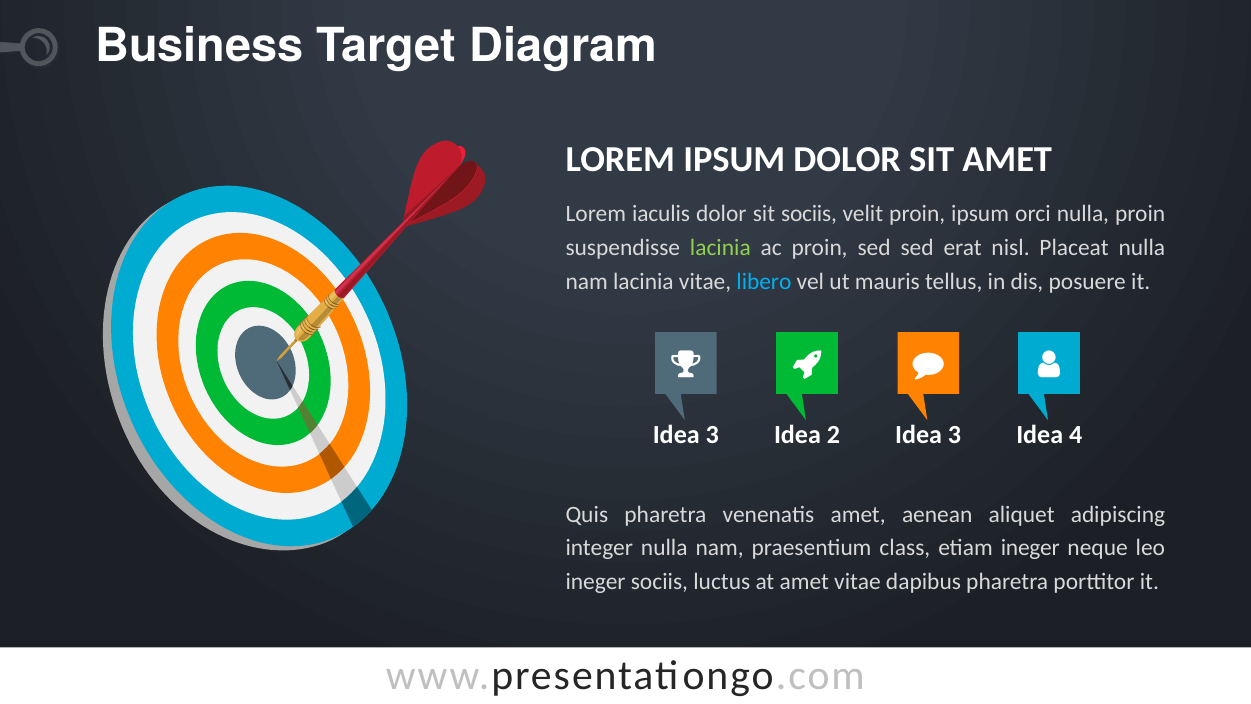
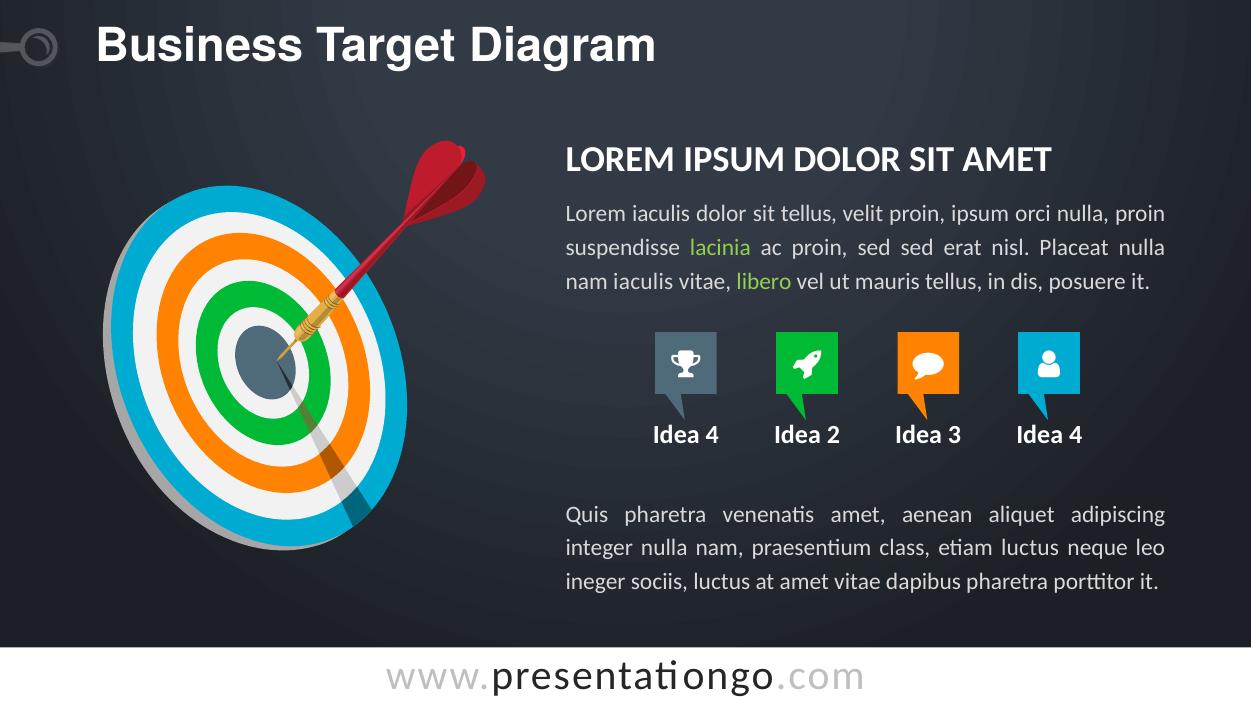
sit sociis: sociis -> tellus (809, 214)
nam lacinia: lacinia -> iaculis (643, 281)
libero colour: light blue -> light green (764, 281)
3: 3 -> 4 (712, 434)
etiam ineger: ineger -> luctus (1030, 548)
